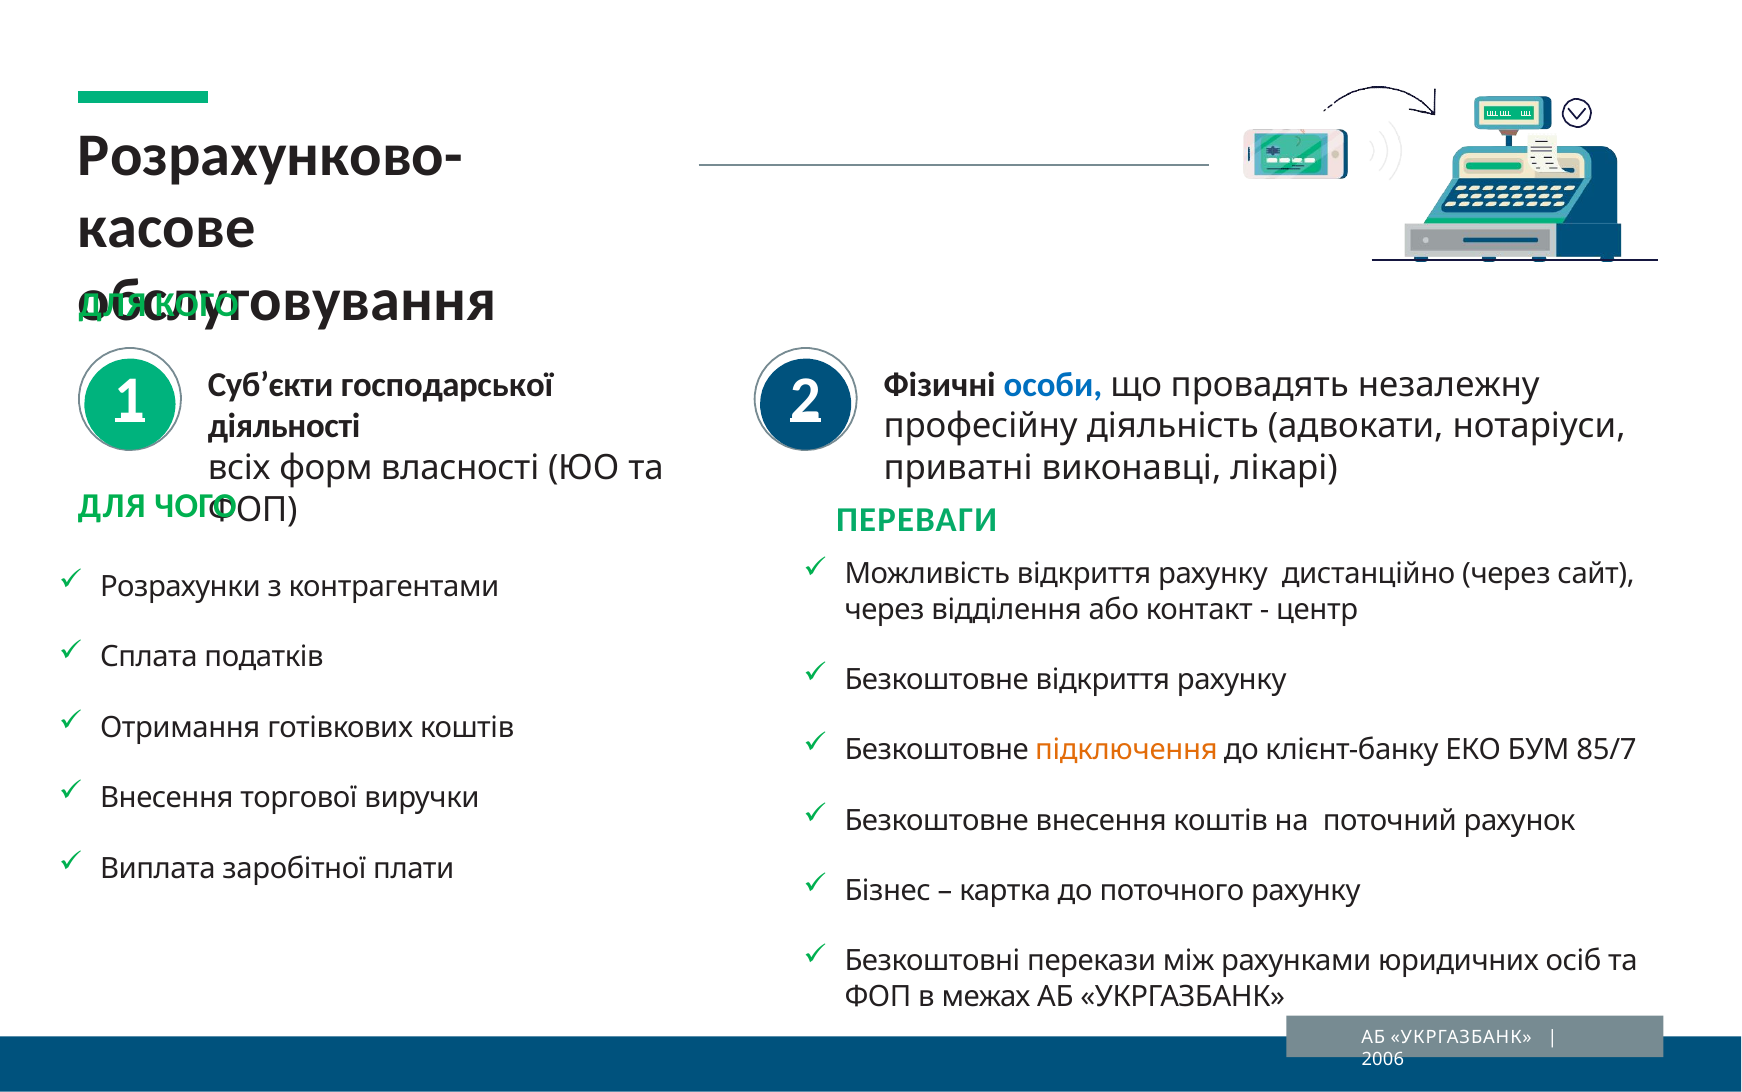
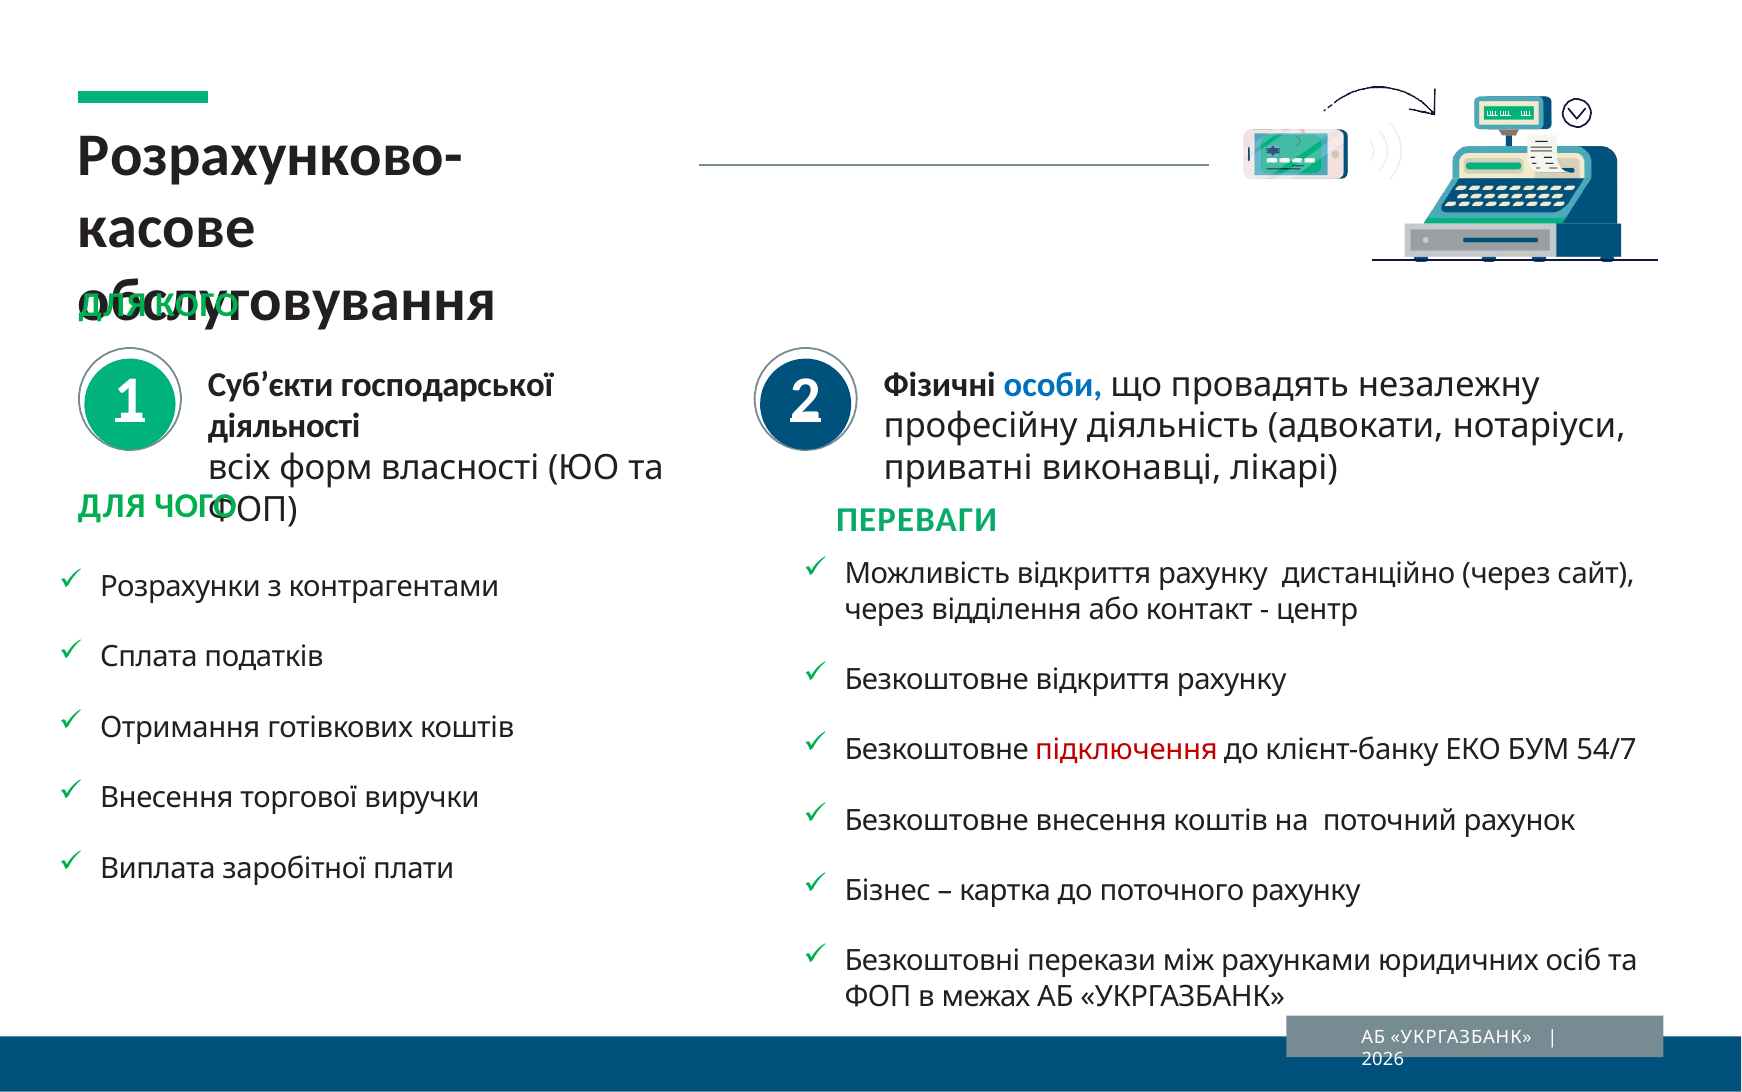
підключення colour: orange -> red (1126, 750)
85/7: 85/7 -> 54/7 (1607, 750)
2006: 2006 -> 2026 (1383, 1059)
